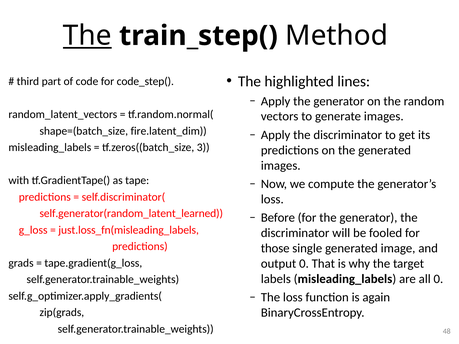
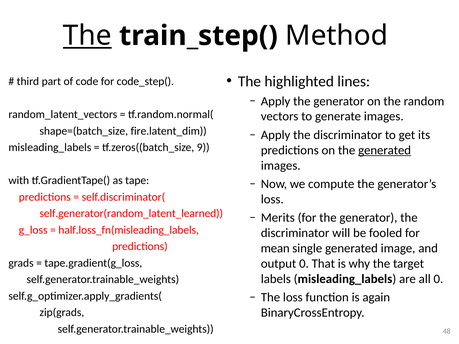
3: 3 -> 9 (203, 148)
generated underline: none -> present (385, 150)
Before: Before -> Merits (278, 218)
just.loss_fn(misleading_labels: just.loss_fn(misleading_labels -> half.loss_fn(misleading_labels (129, 230)
those: those -> mean (275, 249)
